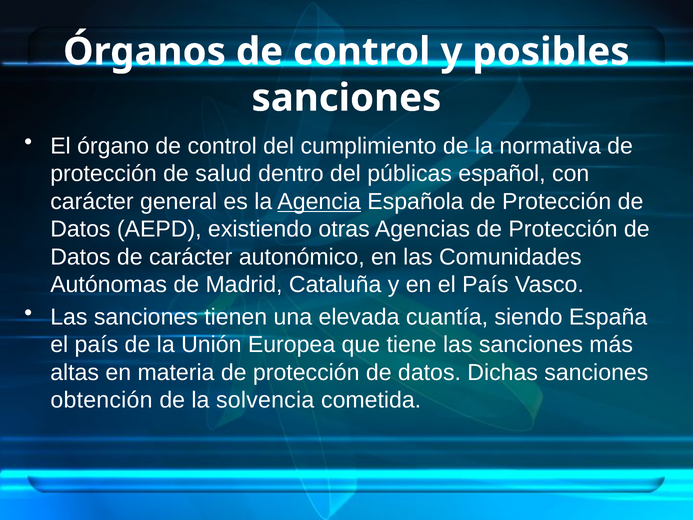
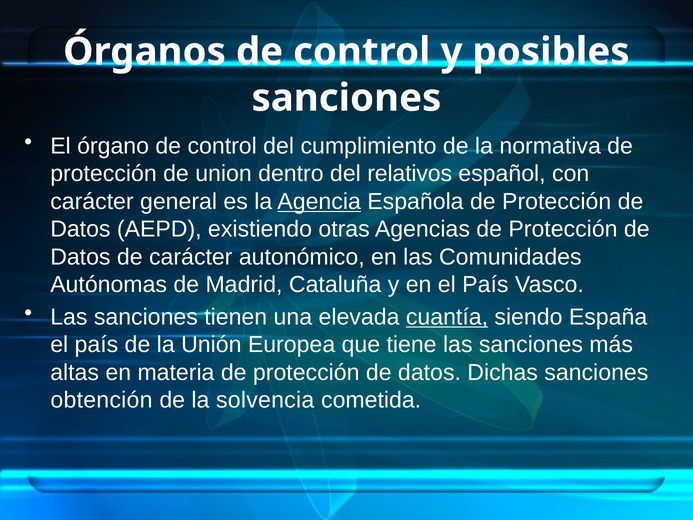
salud: salud -> union (224, 174)
públicas: públicas -> relativos (410, 174)
cuantía underline: none -> present (447, 317)
